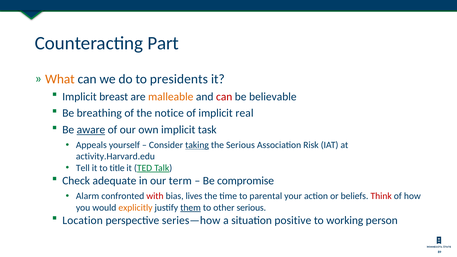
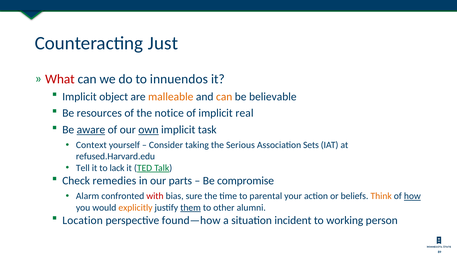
Part: Part -> Just (163, 43)
What colour: orange -> red (60, 79)
presidents: presidents -> innuendos (179, 79)
breast: breast -> object (114, 97)
can colour: red -> orange (224, 97)
breathing: breathing -> resources (99, 113)
own underline: none -> present (148, 130)
Appeals: Appeals -> Context (91, 145)
taking underline: present -> none (197, 145)
Risk: Risk -> Sets (311, 145)
activity.Harvard.edu: activity.Harvard.edu -> refused.Harvard.edu (115, 157)
title: title -> lack (117, 168)
adequate: adequate -> remedies (114, 181)
term: term -> parts (180, 181)
lives: lives -> sure (194, 196)
Think colour: red -> orange (381, 196)
how underline: none -> present (412, 196)
other serious: serious -> alumni (251, 208)
series—how: series—how -> found—how (191, 220)
positive: positive -> incident (293, 220)
